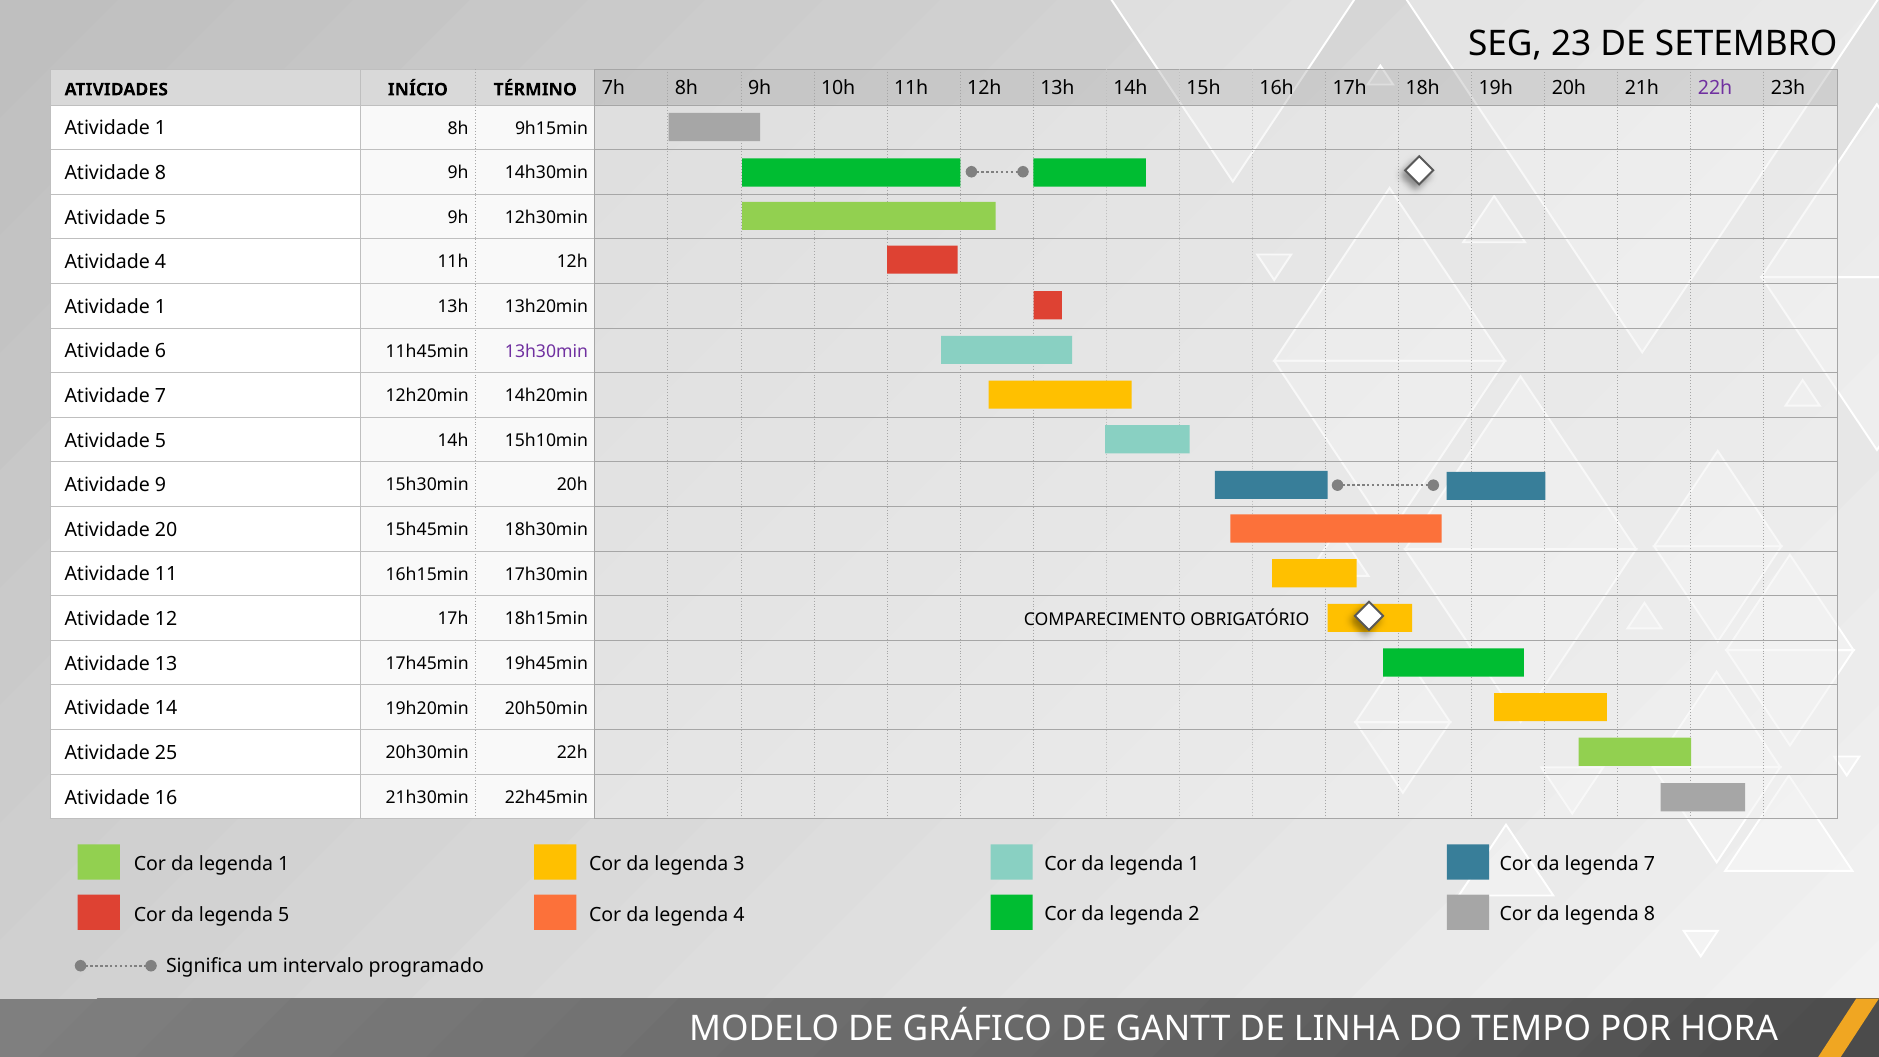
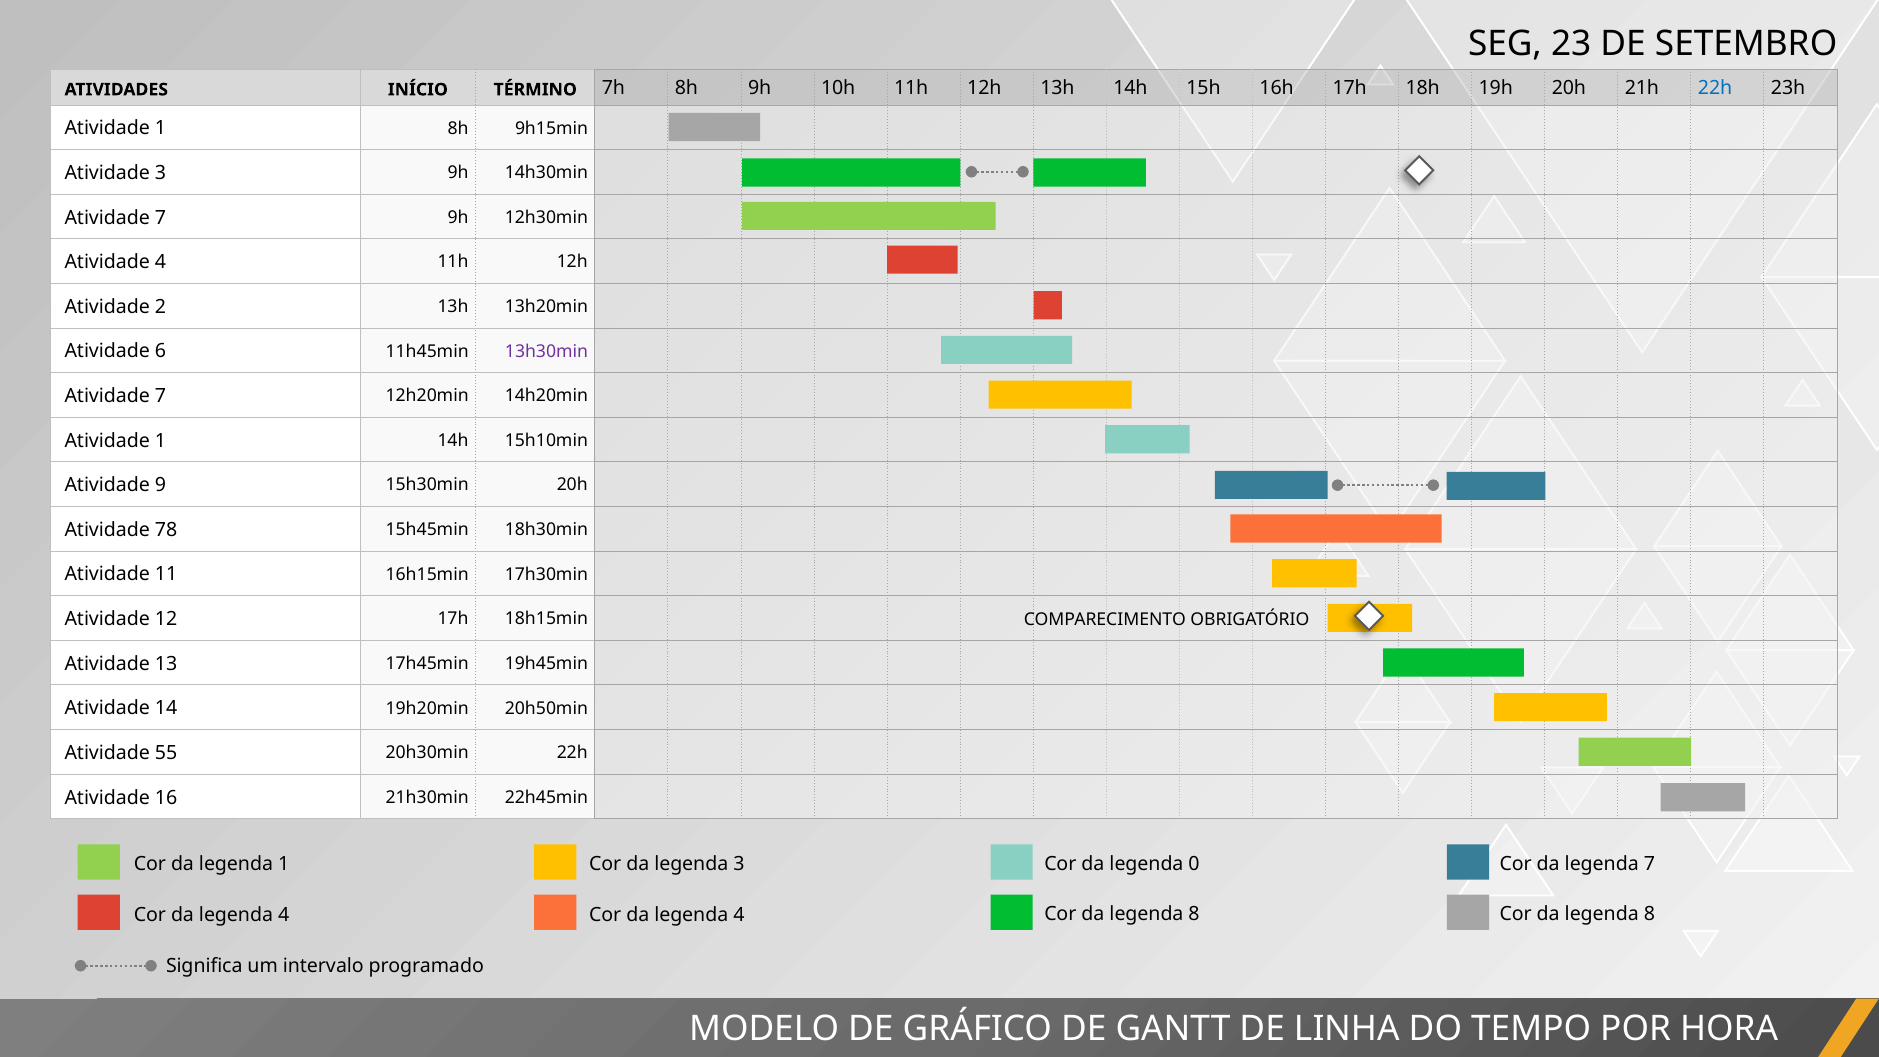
22h colour: purple -> blue (1715, 88)
Atividade 8: 8 -> 3 (161, 173)
5: 5 -> 7 (161, 218)
1: 1 -> 2 (161, 307)
5: 5 -> 1 (161, 441)
20: 20 -> 78 (166, 530)
25: 25 -> 55 (166, 753)
1: 1 -> 0 (1194, 864)
2: 2 -> 8 (1194, 914)
5: 5 -> 4 (284, 915)
